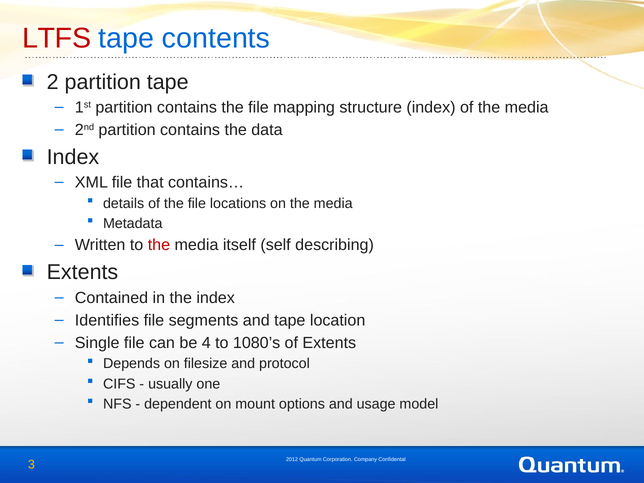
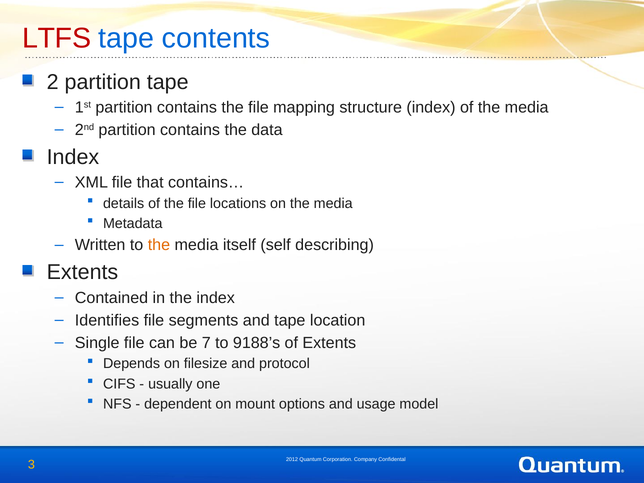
the colour: red -> orange (159, 245)
4: 4 -> 7 (206, 343)
1080’s: 1080’s -> 9188’s (257, 343)
